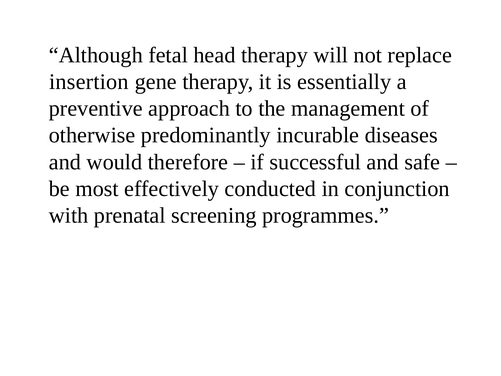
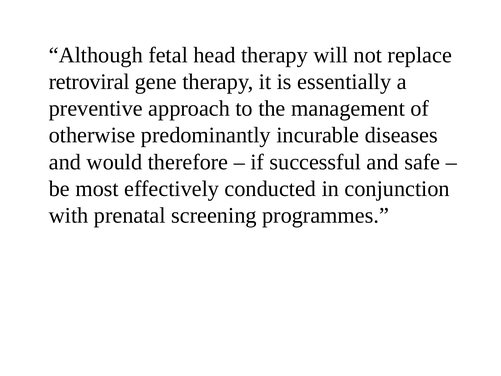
insertion: insertion -> retroviral (89, 82)
